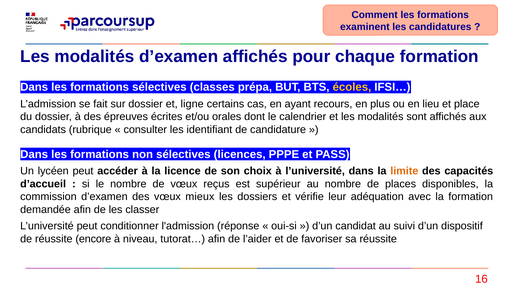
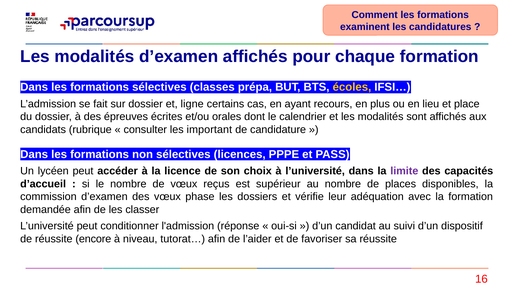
identifiant: identifiant -> important (209, 130)
limite colour: orange -> purple (404, 171)
mieux: mieux -> phase (200, 197)
